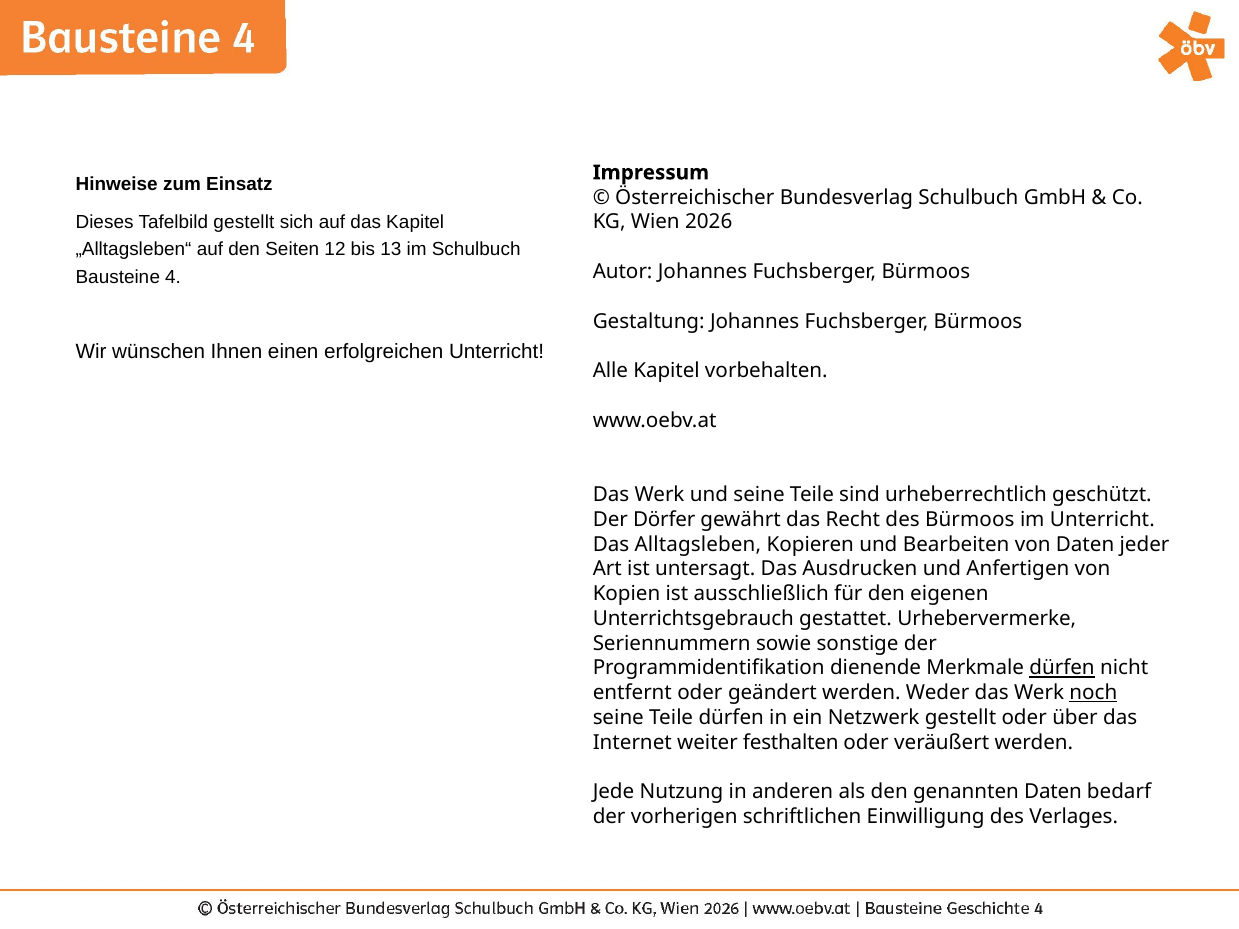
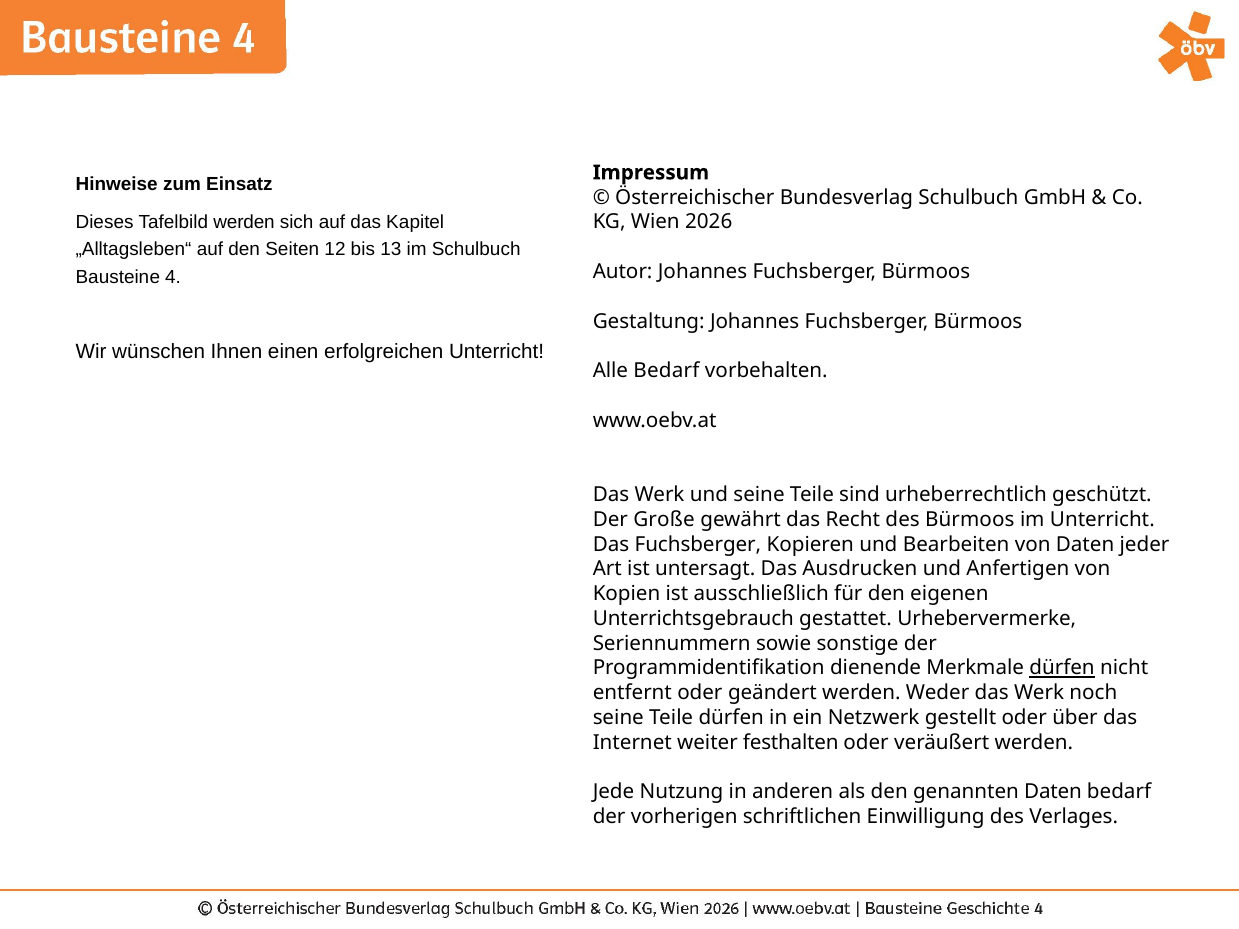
Tafelbild gestellt: gestellt -> werden (244, 222)
Alle Kapitel: Kapitel -> Bedarf (666, 371)
Dörfer: Dörfer -> Große (664, 520)
Das Alltagsleben: Alltagsleben -> Fuchsberger (698, 544)
noch underline: present -> none (1093, 693)
